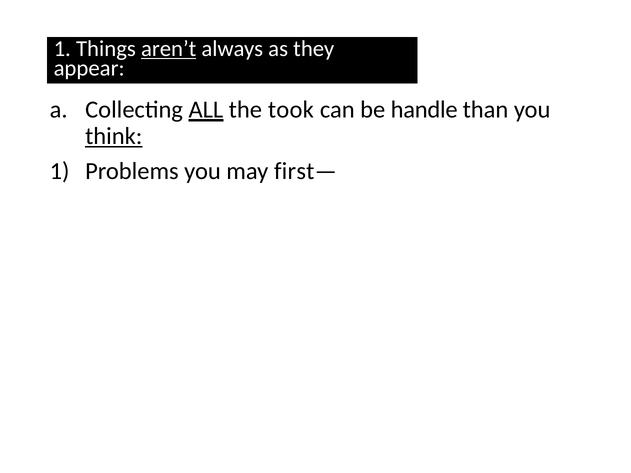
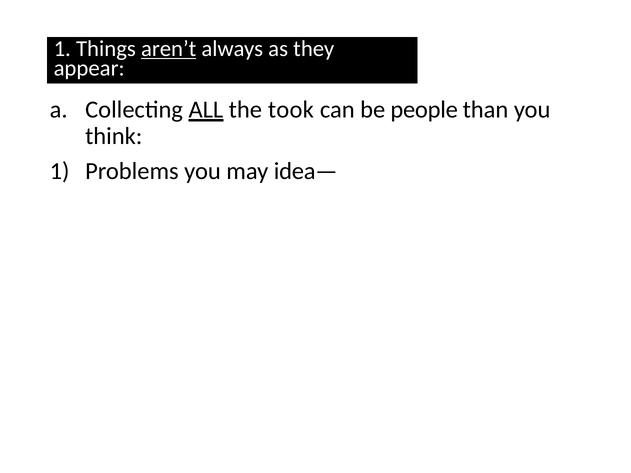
handle: handle -> people (424, 110)
think underline: present -> none (114, 136)
first—: first— -> idea— (306, 171)
